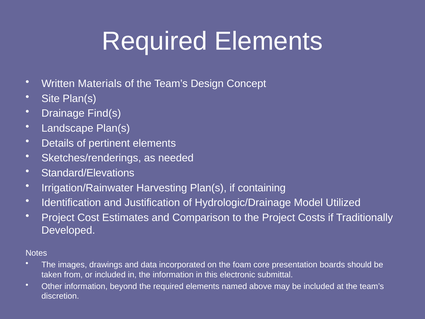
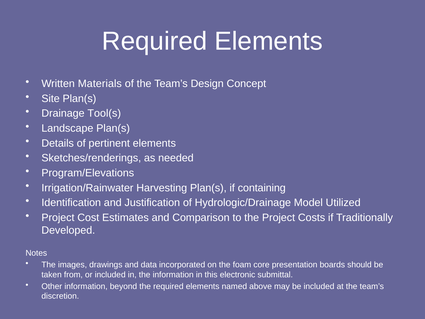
Find(s: Find(s -> Tool(s (104, 113)
Standard/Elevations: Standard/Elevations -> Program/Elevations (88, 173)
